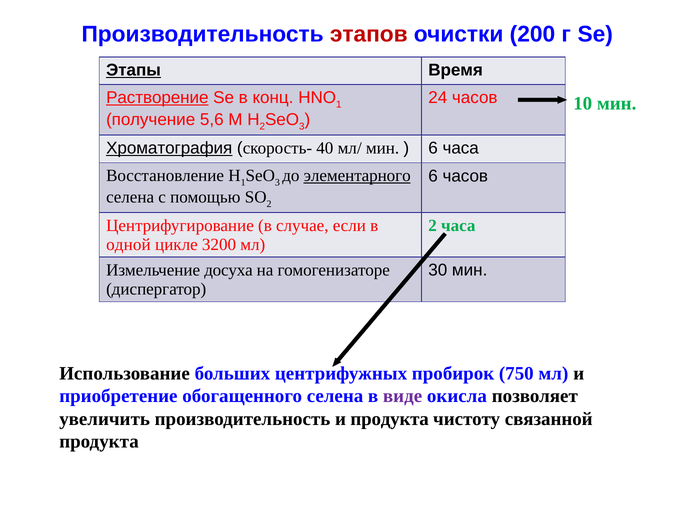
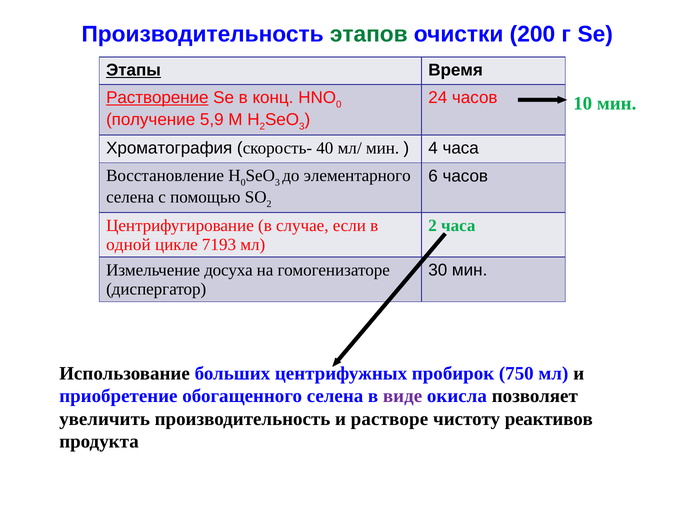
этапов colour: red -> green (369, 34)
1: 1 -> 0 (339, 105)
5,6: 5,6 -> 5,9 (212, 120)
Хроматография underline: present -> none (169, 148)
6: 6 -> 4 (433, 148)
1: 1 -> 0 (243, 182)
элементарного underline: present -> none (357, 176)
3200: 3200 -> 7193 (219, 245)
и продукта: продукта -> растворе (389, 419)
связанной: связанной -> реактивов (549, 419)
